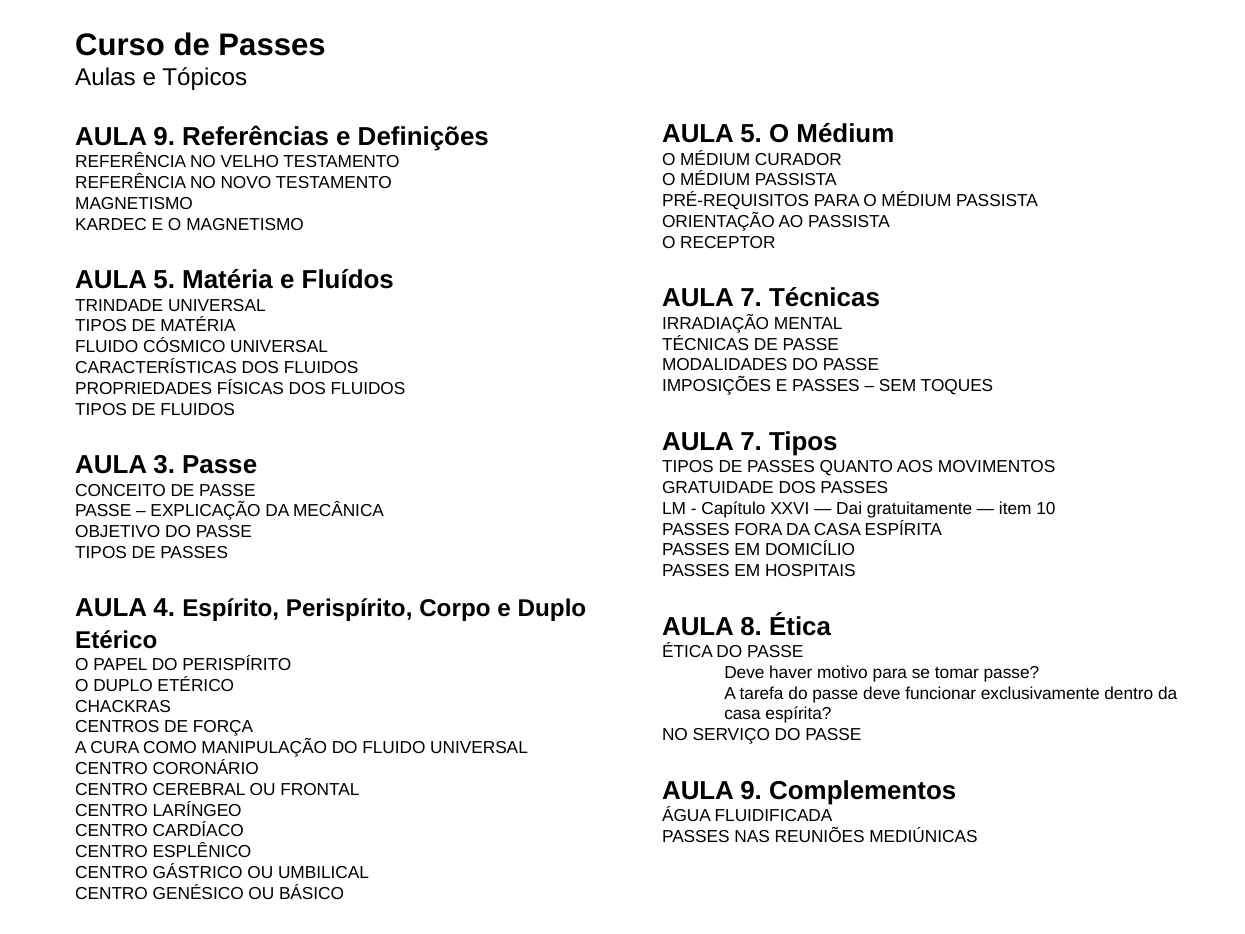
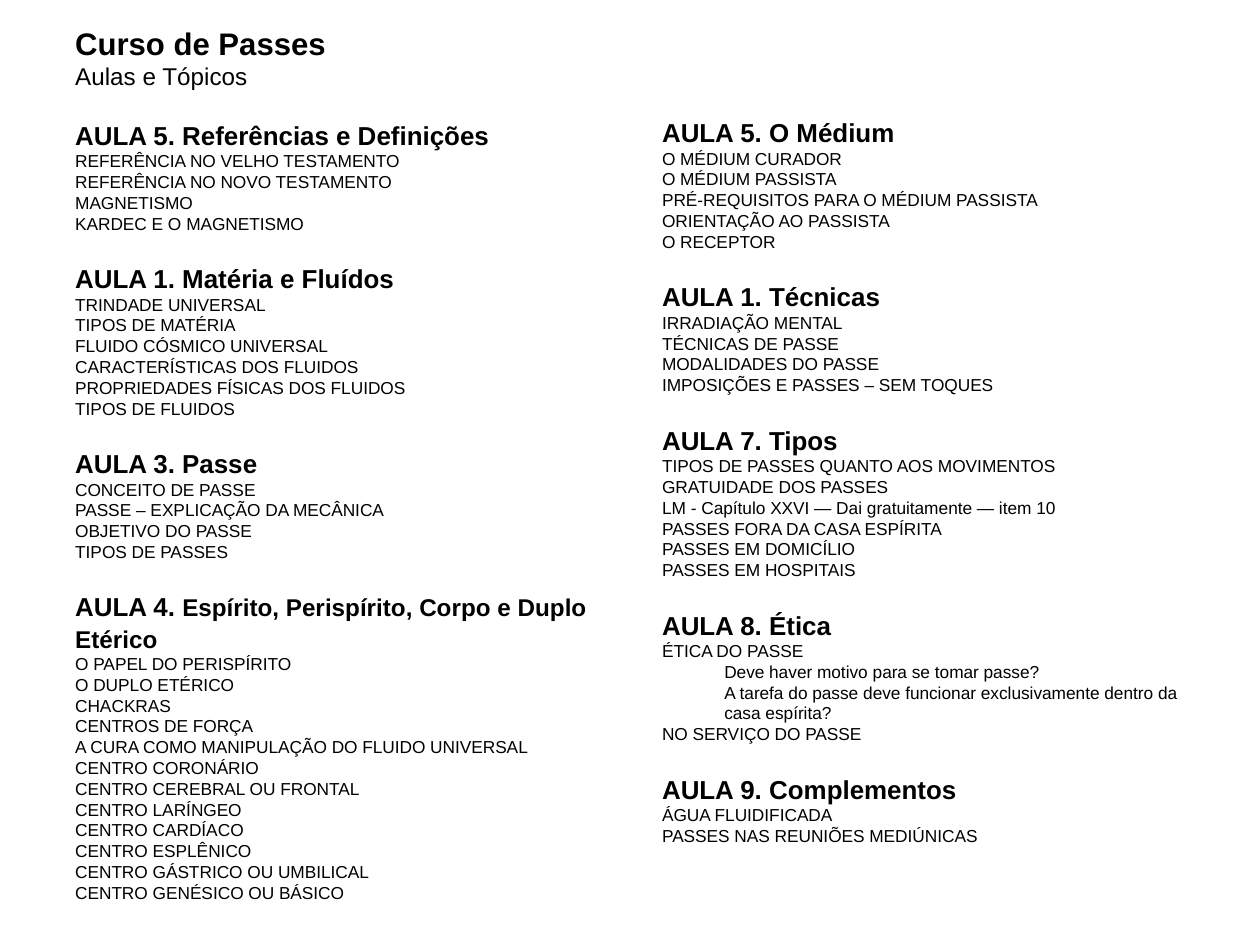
9: 9 -> 5 (164, 137)
5: 5 -> 1 (164, 280)
7: 7 -> 1 (751, 298)
